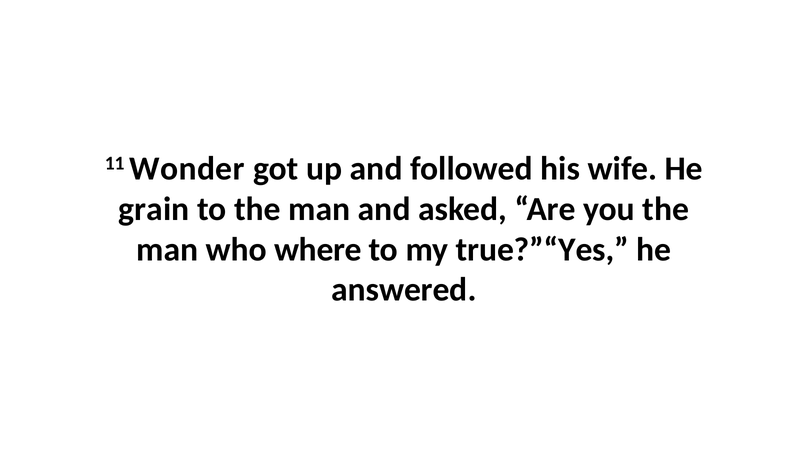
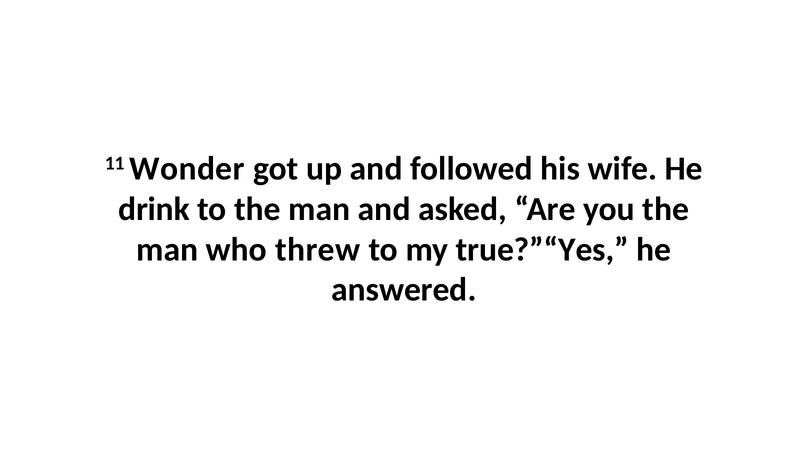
grain: grain -> drink (154, 209)
where: where -> threw (318, 250)
